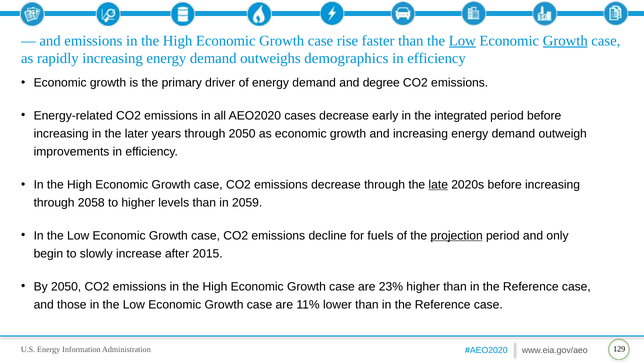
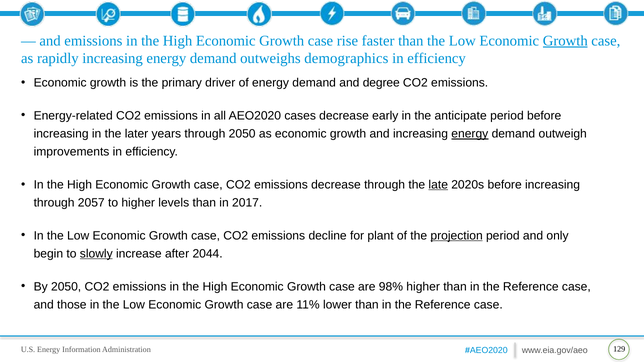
Low underline: present -> none (462, 41)
integrated: integrated -> anticipate (461, 116)
energy underline: none -> present (470, 134)
2058: 2058 -> 2057 (91, 203)
2059: 2059 -> 2017 (247, 203)
fuels: fuels -> plant (381, 236)
slowly underline: none -> present (96, 254)
2015: 2015 -> 2044 (208, 254)
23%: 23% -> 98% (391, 287)
